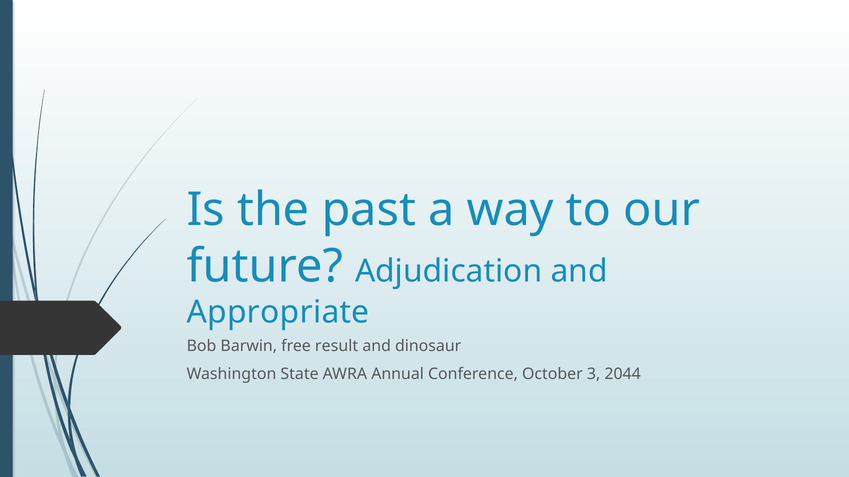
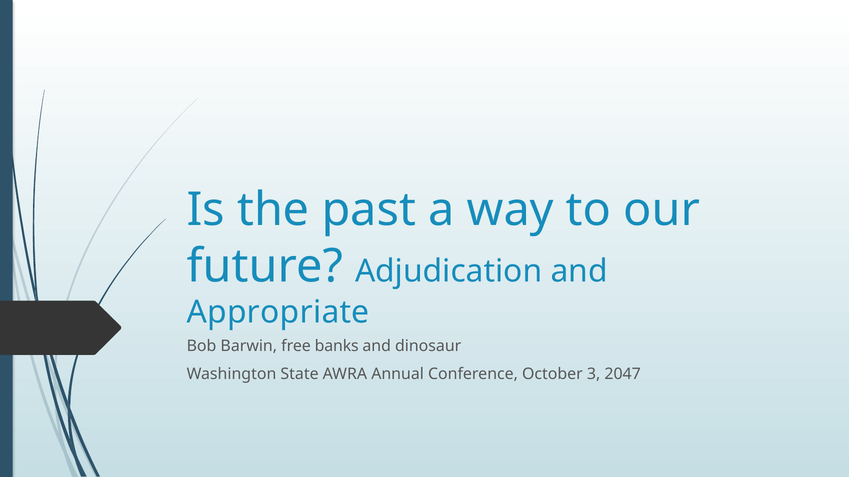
result: result -> banks (337, 347)
2044: 2044 -> 2047 (623, 374)
